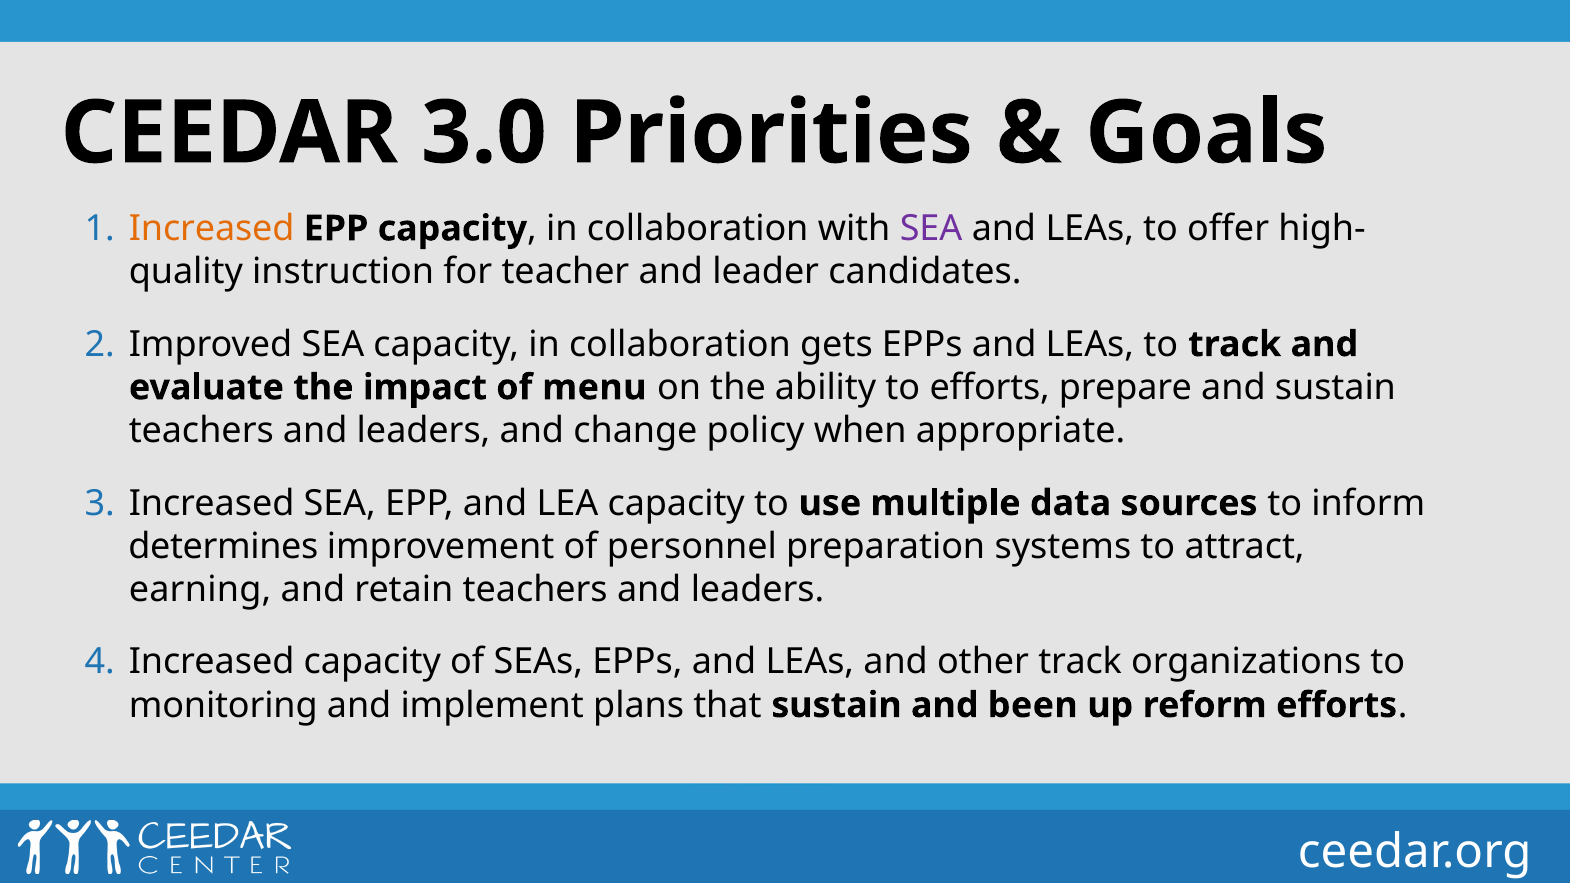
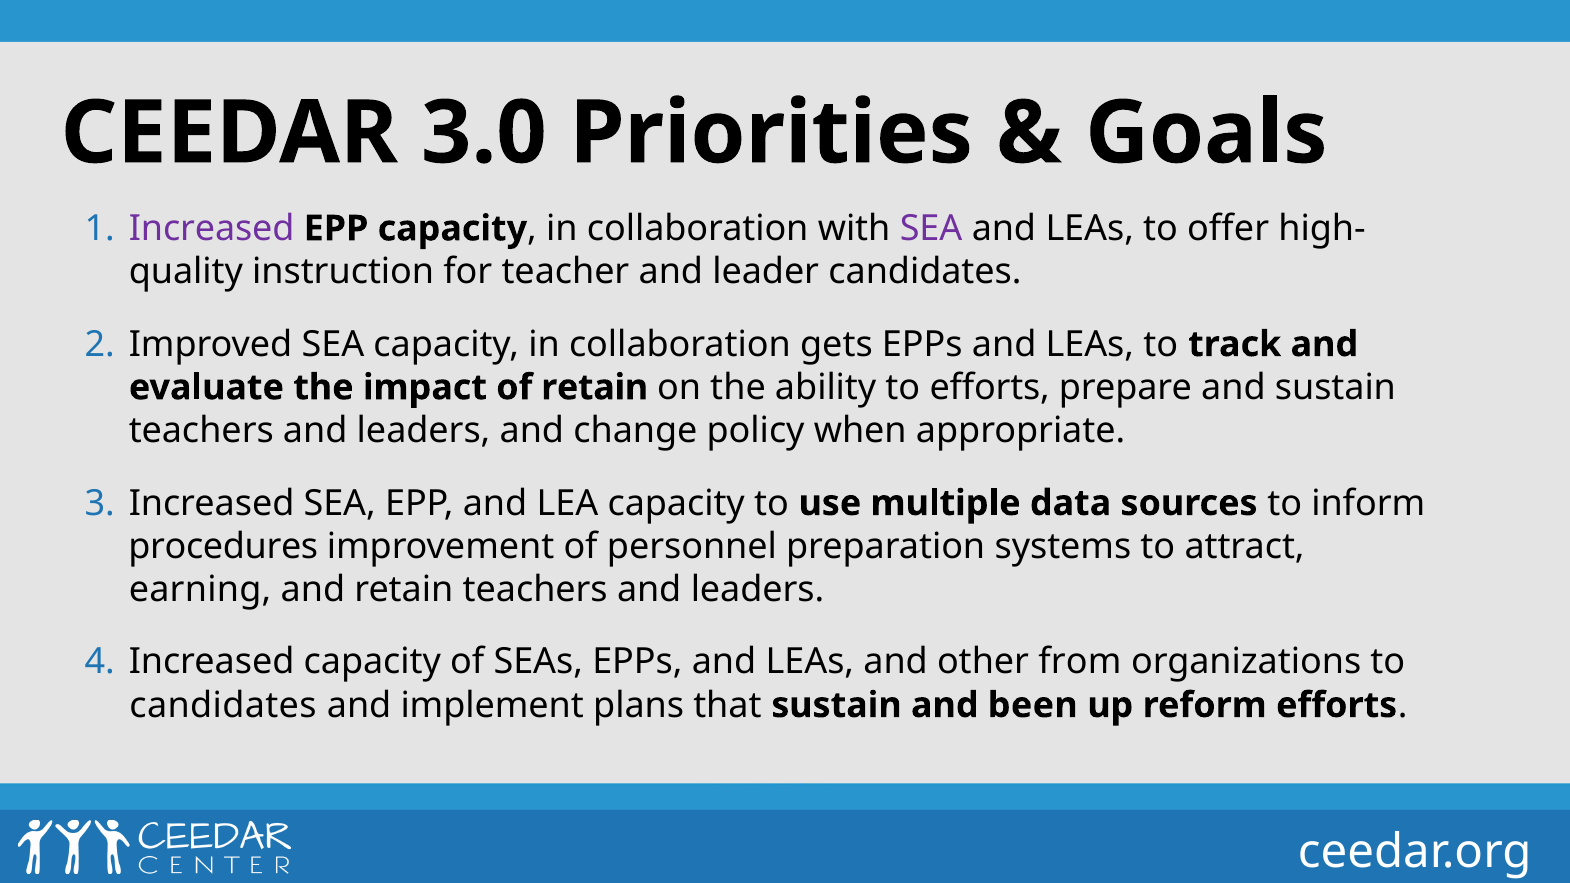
Increased colour: orange -> purple (212, 229)
of menu: menu -> retain (595, 388)
determines: determines -> procedures (223, 546)
other track: track -> from (1080, 662)
monitoring: monitoring -> candidates (223, 705)
